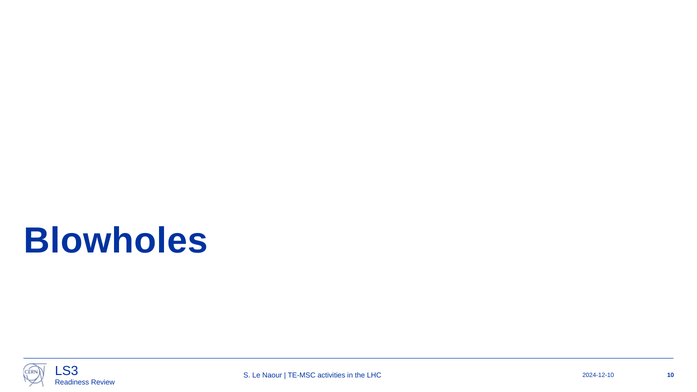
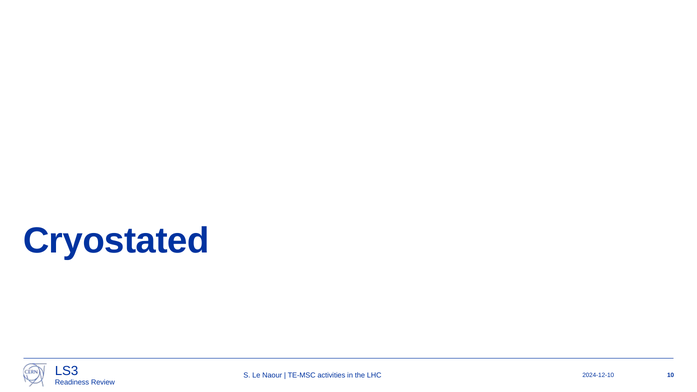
Blowholes: Blowholes -> Cryostated (116, 241)
